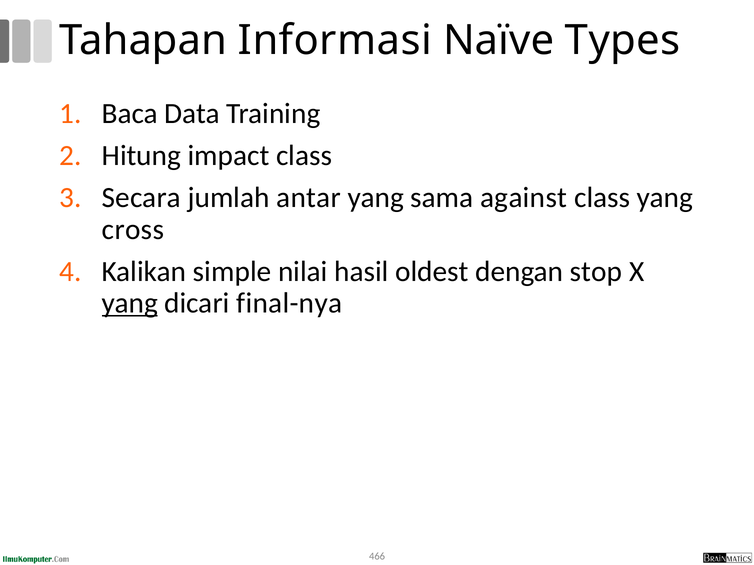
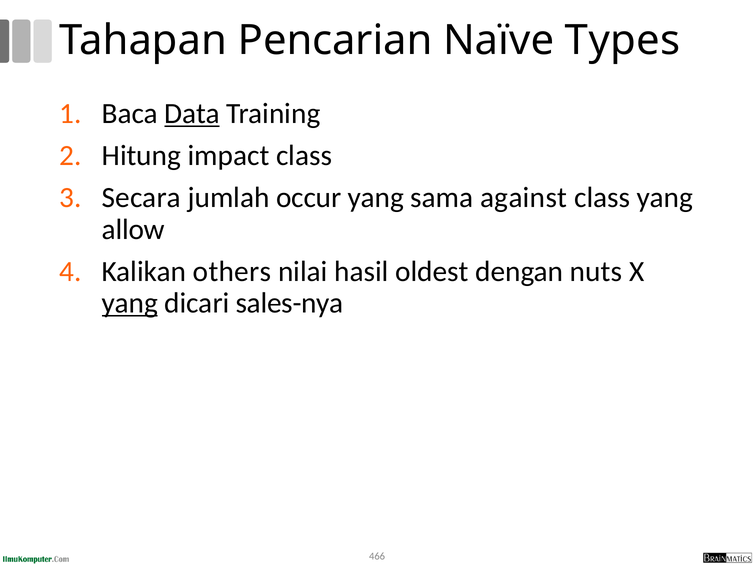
Informasi: Informasi -> Pencarian (335, 41)
Data underline: none -> present (192, 114)
antar: antar -> occur (309, 198)
cross: cross -> allow (133, 230)
simple: simple -> others (232, 272)
stop: stop -> nuts (596, 272)
final-nya: final-nya -> sales-nya (290, 303)
